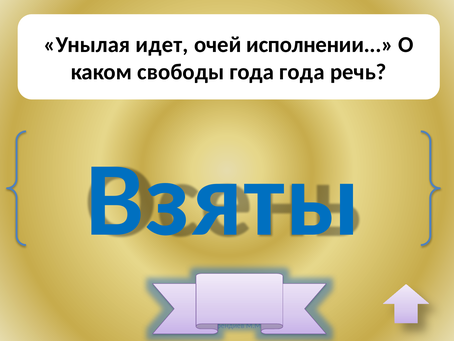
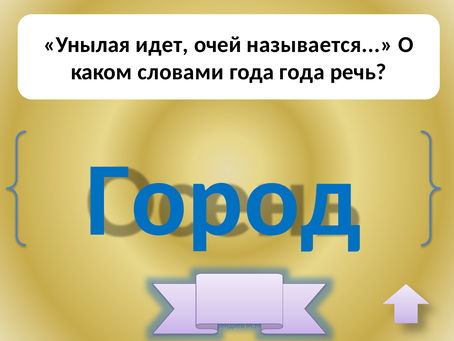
исполнении: исполнении -> называется (320, 45)
свободы: свободы -> словами (181, 72)
Взяты: Взяты -> Город (223, 200)
